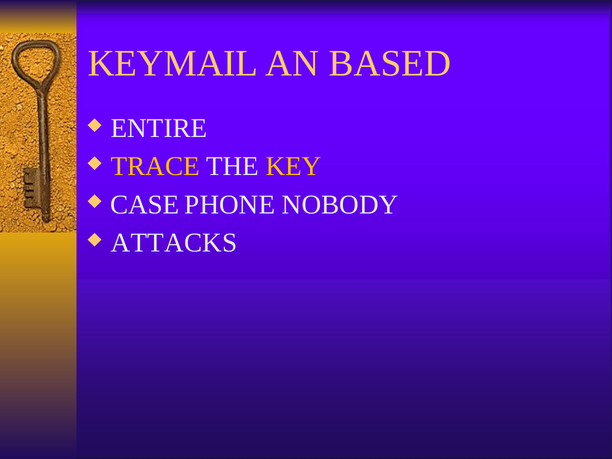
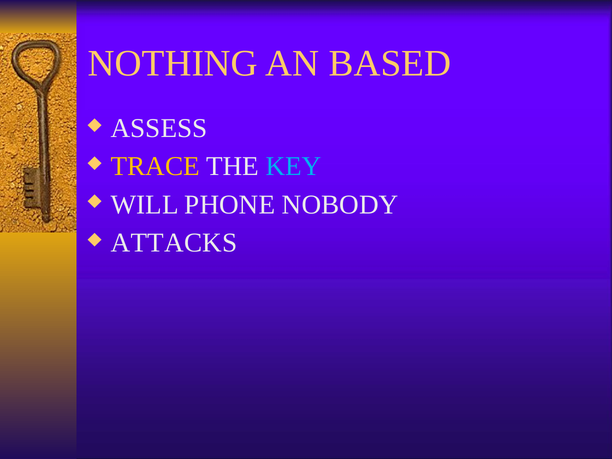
KEYMAIL: KEYMAIL -> NOTHING (173, 63)
ENTIRE: ENTIRE -> ASSESS (159, 128)
KEY colour: yellow -> light blue (294, 166)
CASE: CASE -> WILL (145, 205)
